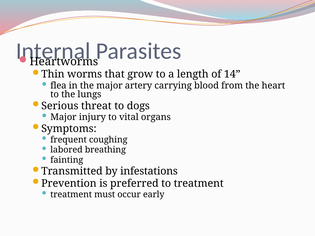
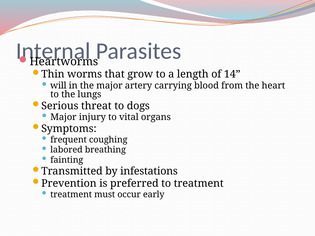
flea: flea -> will (58, 86)
